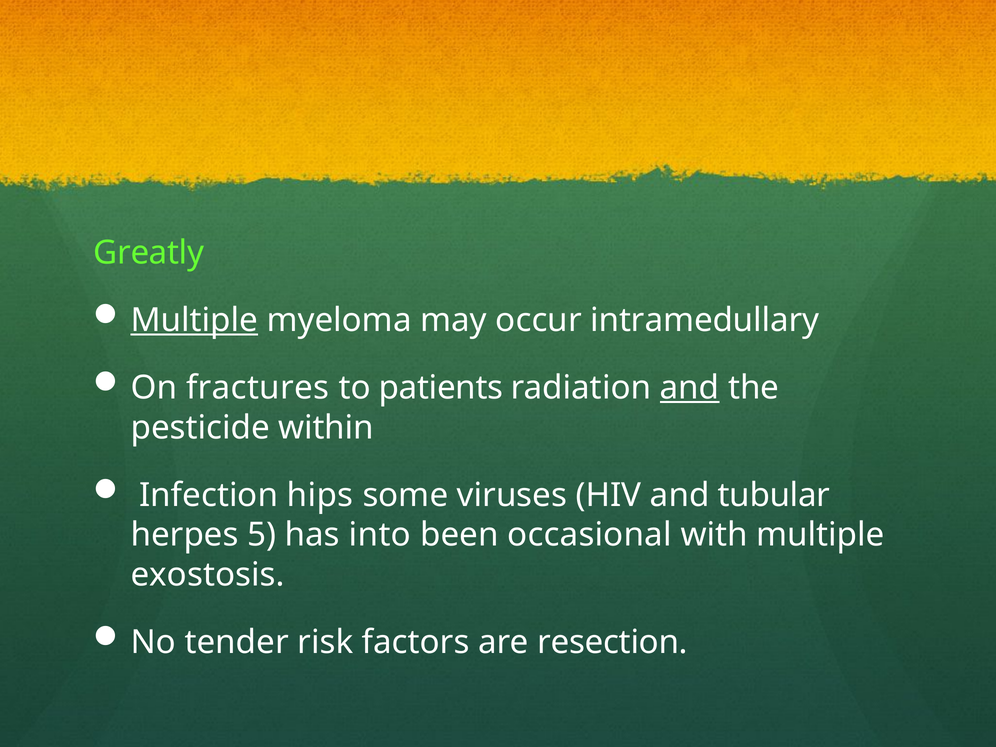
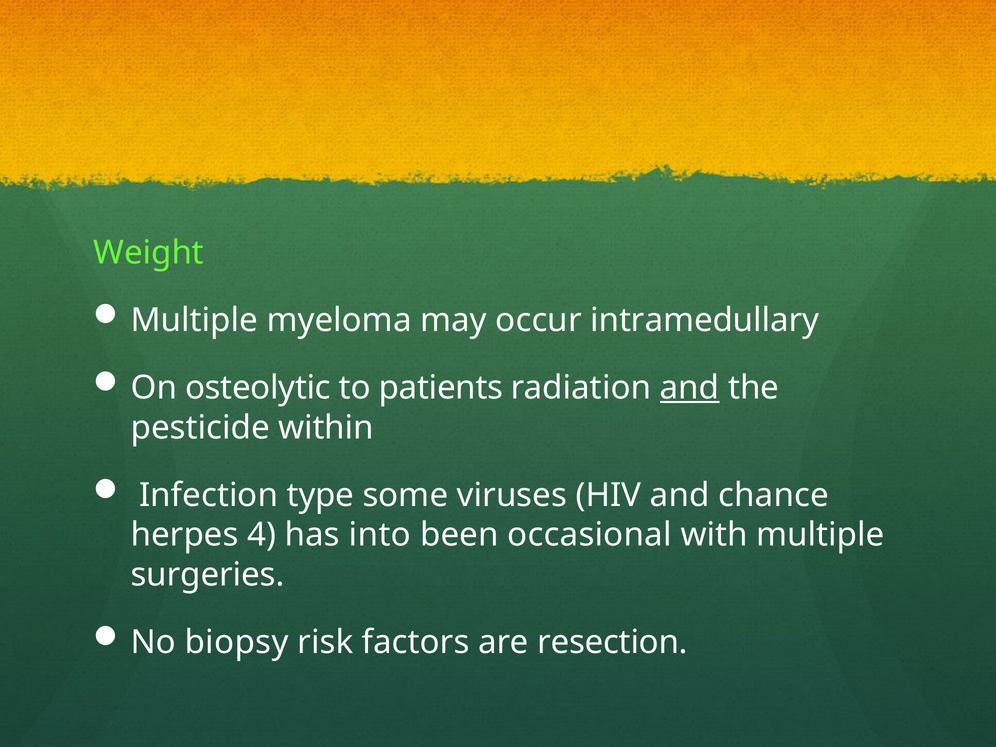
Greatly: Greatly -> Weight (149, 253)
Multiple underline: present -> none (194, 320)
fractures: fractures -> osteolytic (258, 388)
hips: hips -> type (320, 495)
tubular: tubular -> chance (774, 495)
5: 5 -> 4 (262, 535)
exostosis: exostosis -> surgeries (208, 575)
tender: tender -> biopsy (237, 642)
